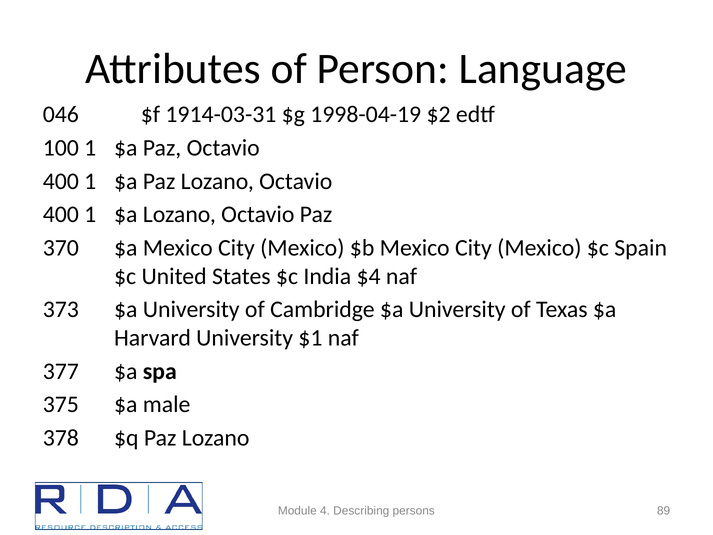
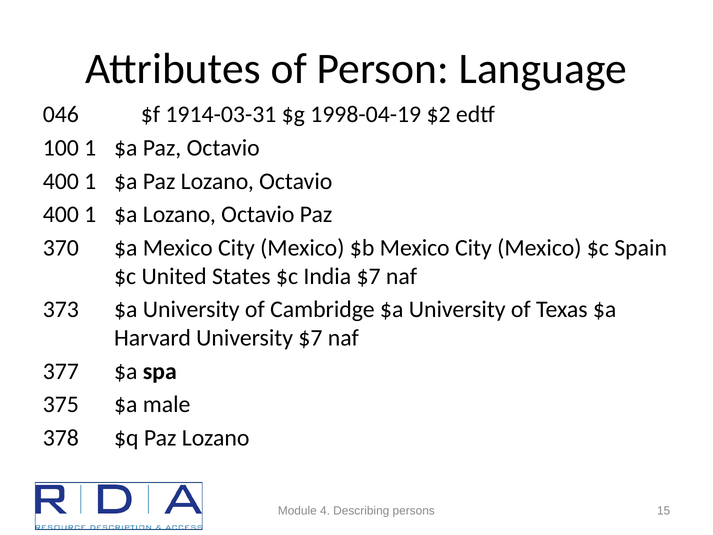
India $4: $4 -> $7 (369, 276)
University $1: $1 -> $7 (310, 338)
89: 89 -> 15 (664, 511)
